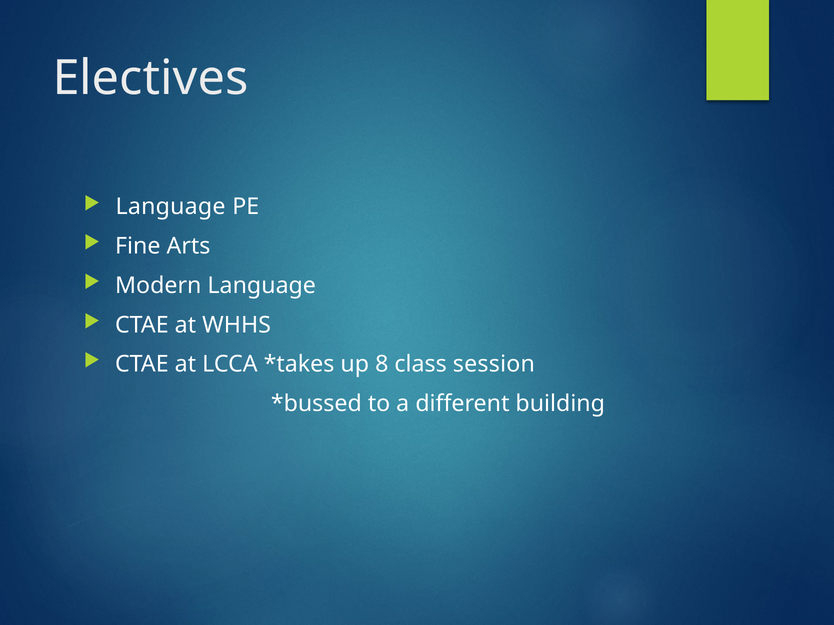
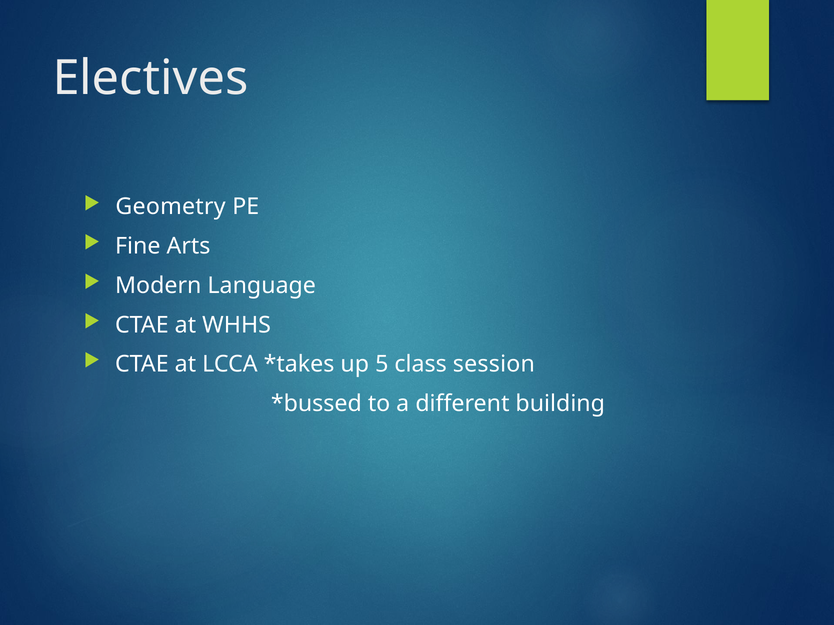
Language: Language -> Geometry (171, 207)
8: 8 -> 5 (382, 365)
